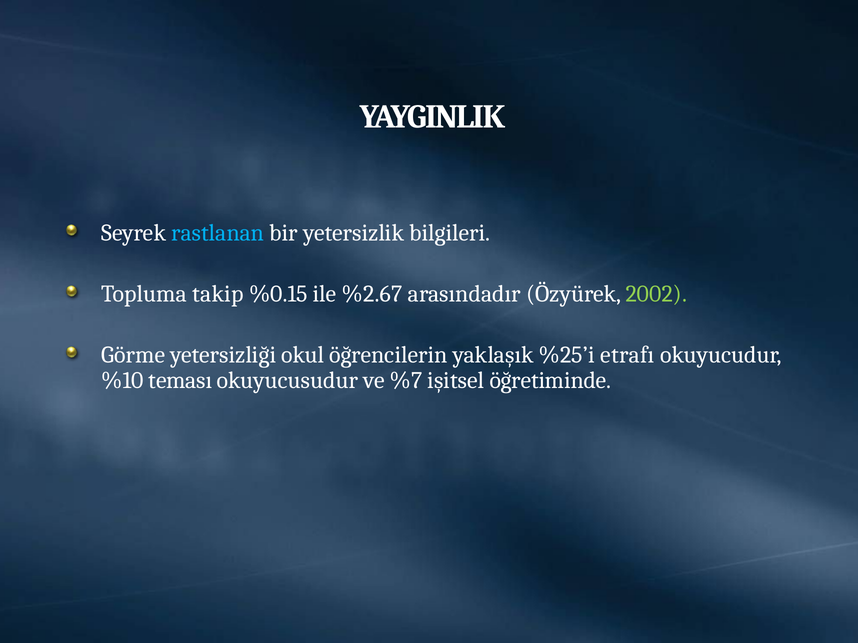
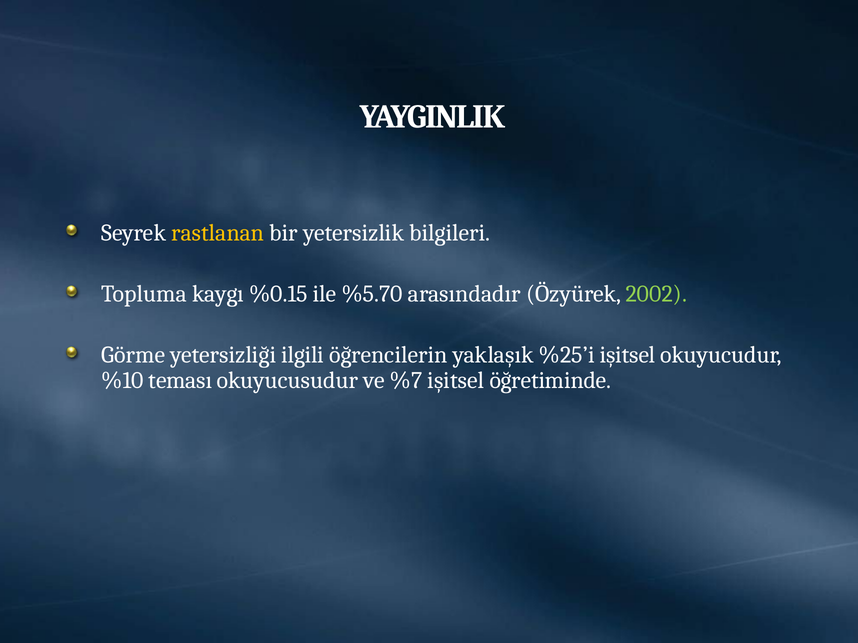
rastlanan colour: light blue -> yellow (218, 233)
takip: takip -> kaygı (218, 294)
%2.67: %2.67 -> %5.70 (372, 294)
okul: okul -> ilgili (303, 355)
%25’i etrafı: etrafı -> işitsel (628, 355)
